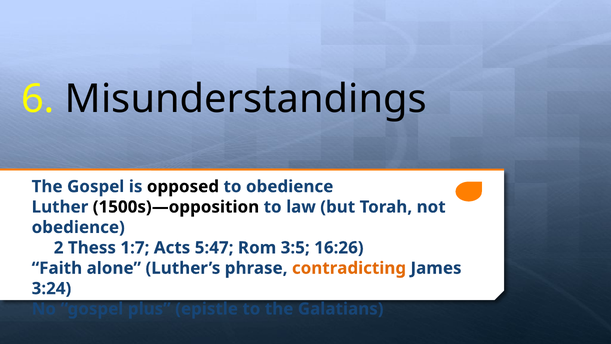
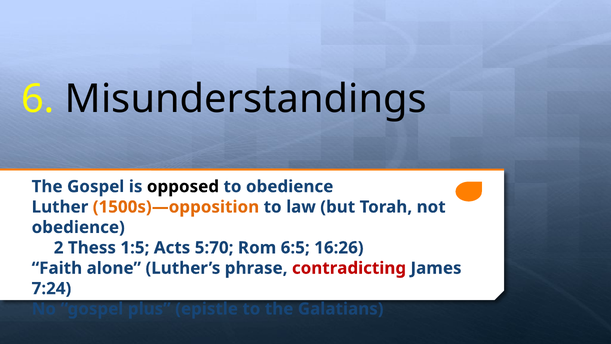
1500s)—opposition colour: black -> orange (176, 207)
1:7: 1:7 -> 1:5 (135, 248)
5:47: 5:47 -> 5:70 (214, 248)
3:5: 3:5 -> 6:5 (295, 248)
contradicting colour: orange -> red (349, 268)
3:24: 3:24 -> 7:24 (51, 288)
